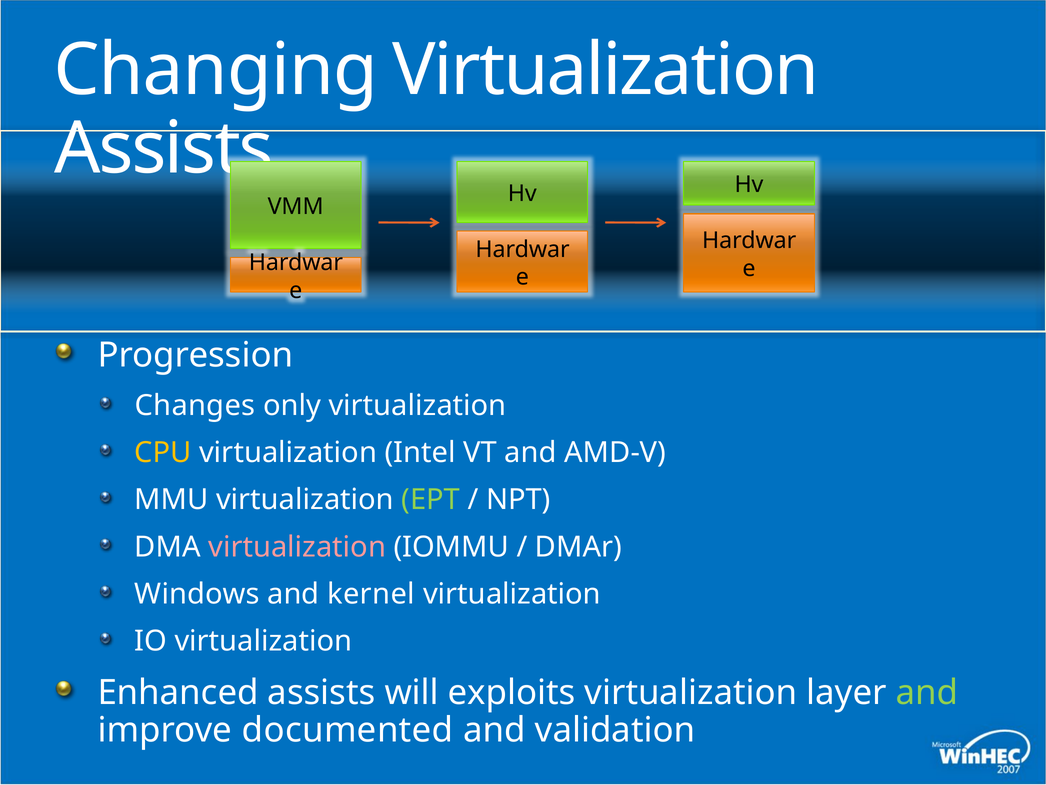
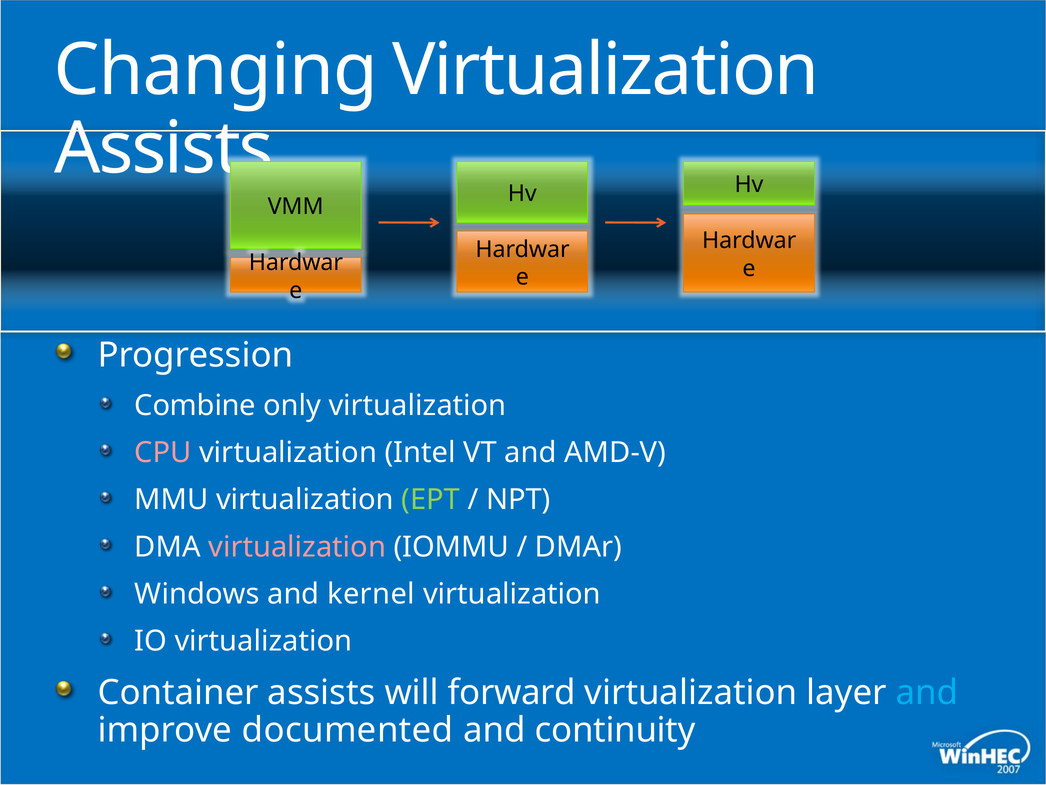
Changes: Changes -> Combine (195, 405)
CPU colour: yellow -> pink (163, 452)
Enhanced: Enhanced -> Container (178, 692)
exploits: exploits -> forward (512, 692)
and colour: light green -> light blue (927, 692)
validation: validation -> continuity (615, 730)
